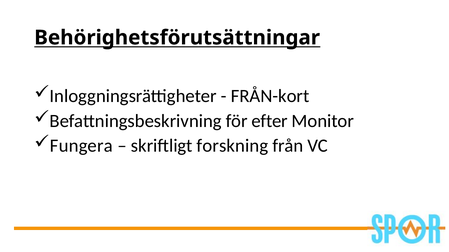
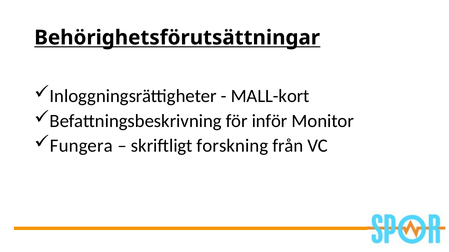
FRÅN-kort: FRÅN-kort -> MALL-kort (270, 96)
efter: efter -> inför (270, 121)
